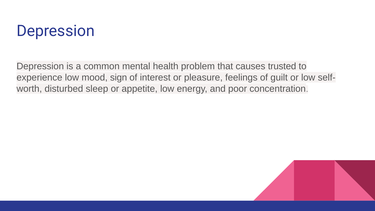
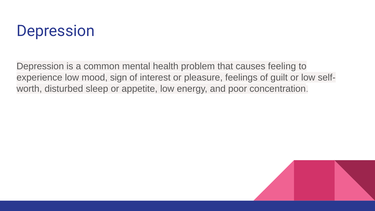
trusted: trusted -> feeling (282, 66)
